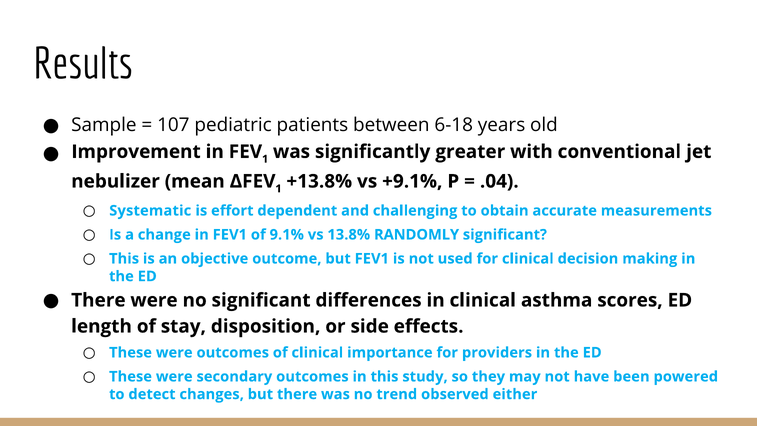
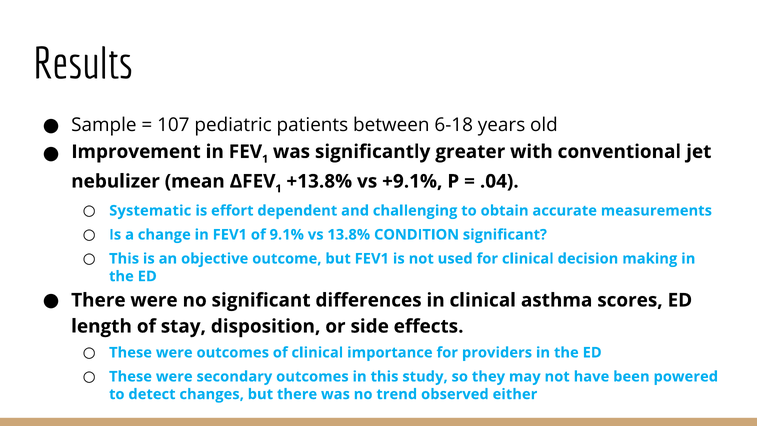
RANDOMLY: RANDOMLY -> CONDITION (417, 235)
